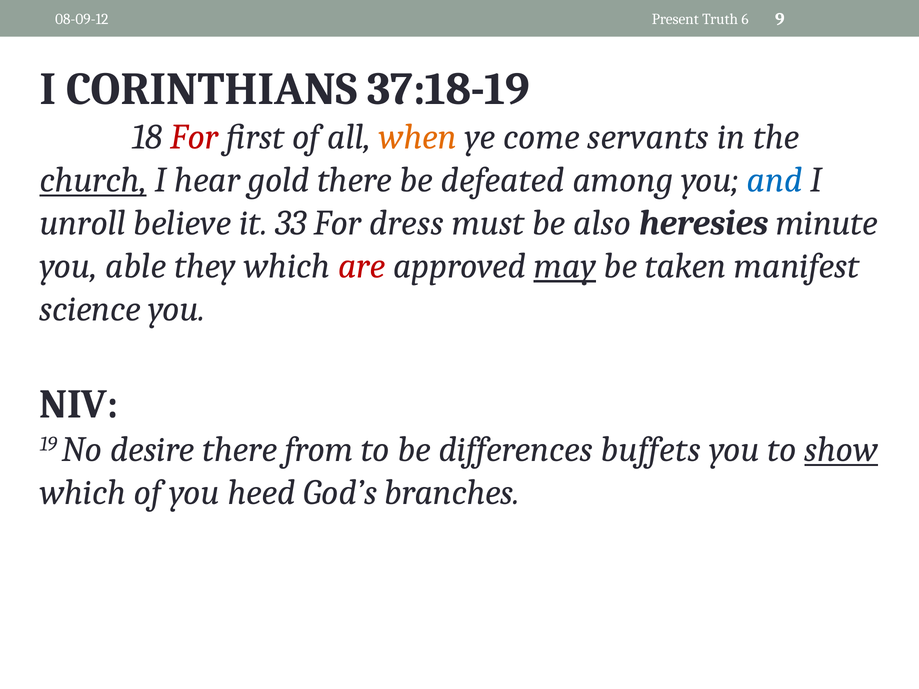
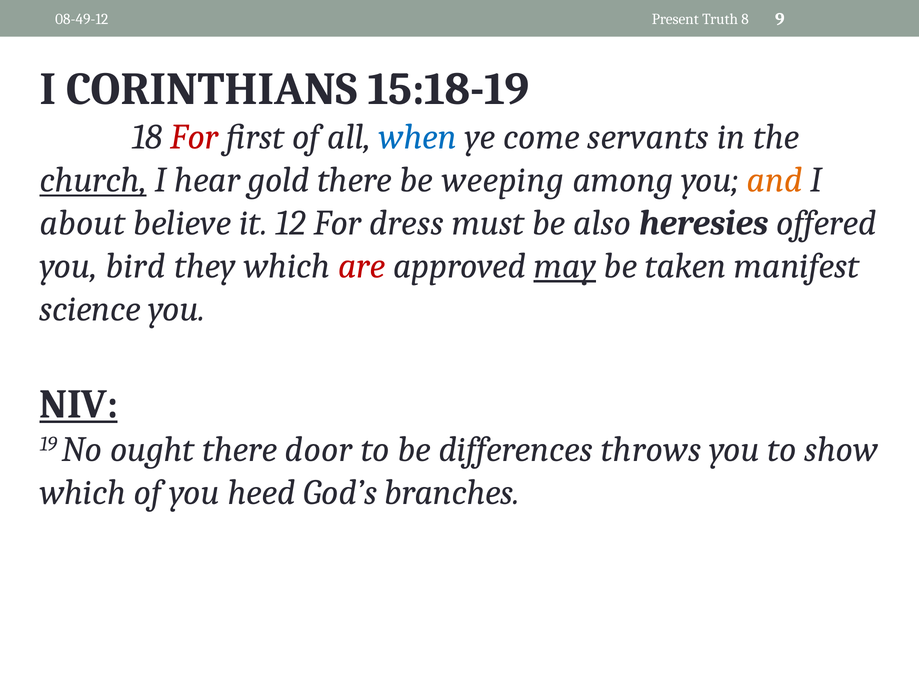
08-09-12: 08-09-12 -> 08-49-12 (82, 19)
6: 6 -> 8 (745, 19)
37:18-19: 37:18-19 -> 15:18-19 (448, 89)
when colour: orange -> blue (418, 137)
defeated: defeated -> weeping (503, 180)
and colour: blue -> orange (775, 180)
unroll: unroll -> about (82, 223)
33: 33 -> 12 (291, 223)
minute: minute -> offered (827, 223)
able: able -> bird (136, 266)
NIV underline: none -> present (79, 404)
desire: desire -> ought (152, 450)
from: from -> door (319, 450)
buffets: buffets -> throws (651, 450)
show underline: present -> none (841, 450)
